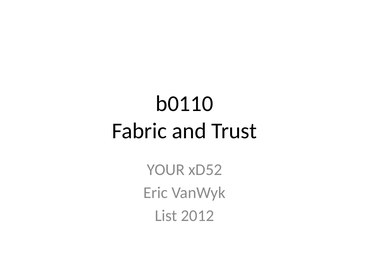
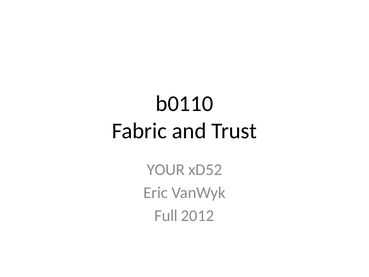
List: List -> Full (166, 216)
